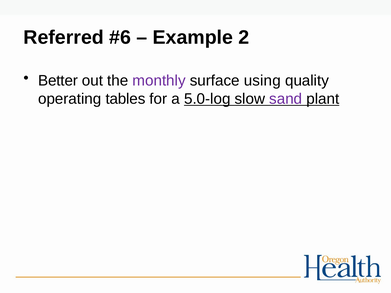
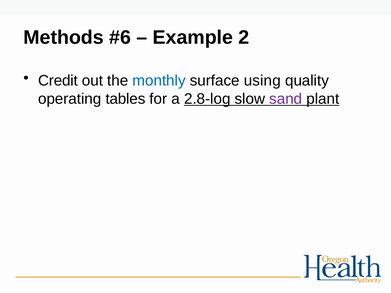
Referred: Referred -> Methods (64, 38)
Better: Better -> Credit (58, 81)
monthly colour: purple -> blue (159, 81)
5.0-log: 5.0-log -> 2.8-log (207, 99)
